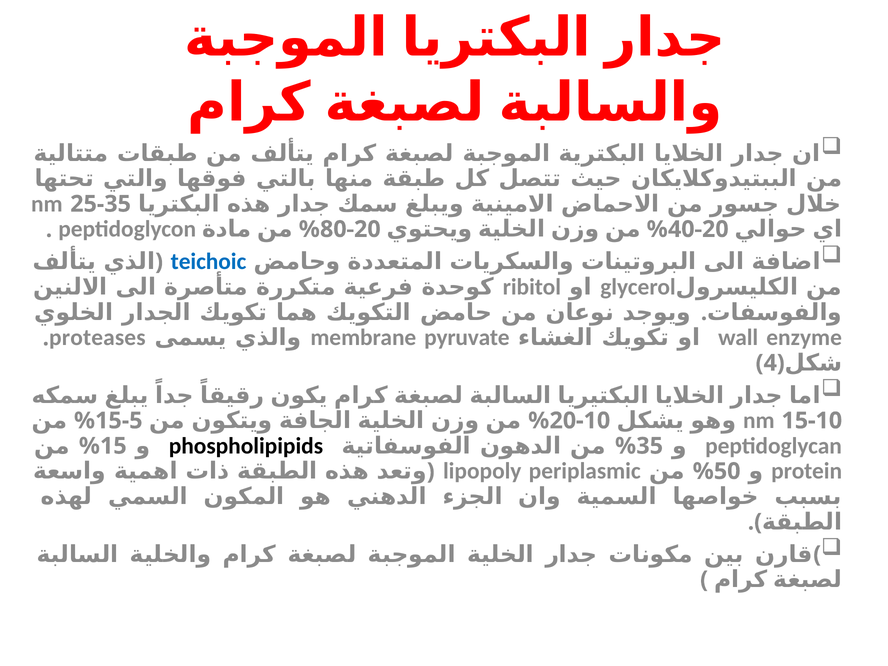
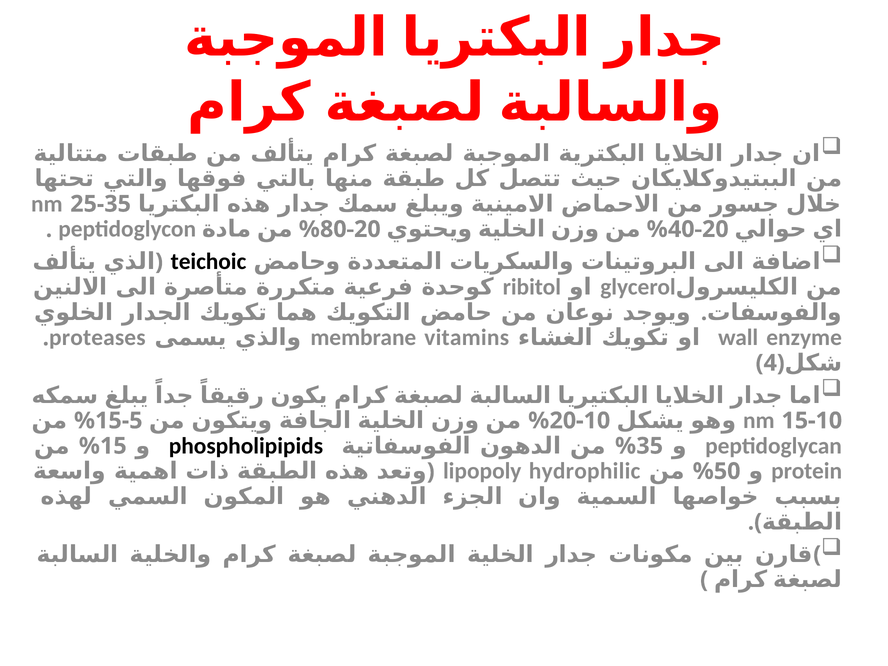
teichoic colour: blue -> black (209, 262)
pyruvate: pyruvate -> vitamins (467, 338)
periplasmic: periplasmic -> hydrophilic (585, 471)
